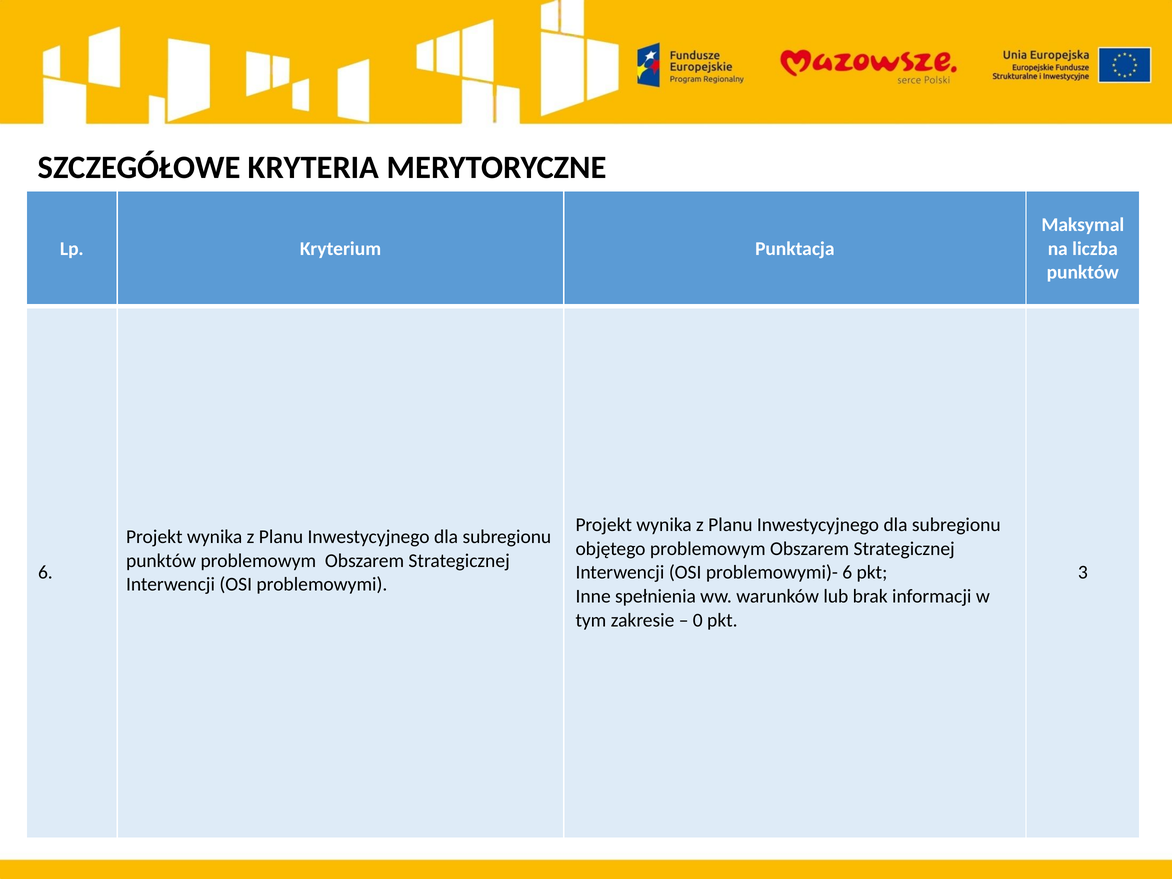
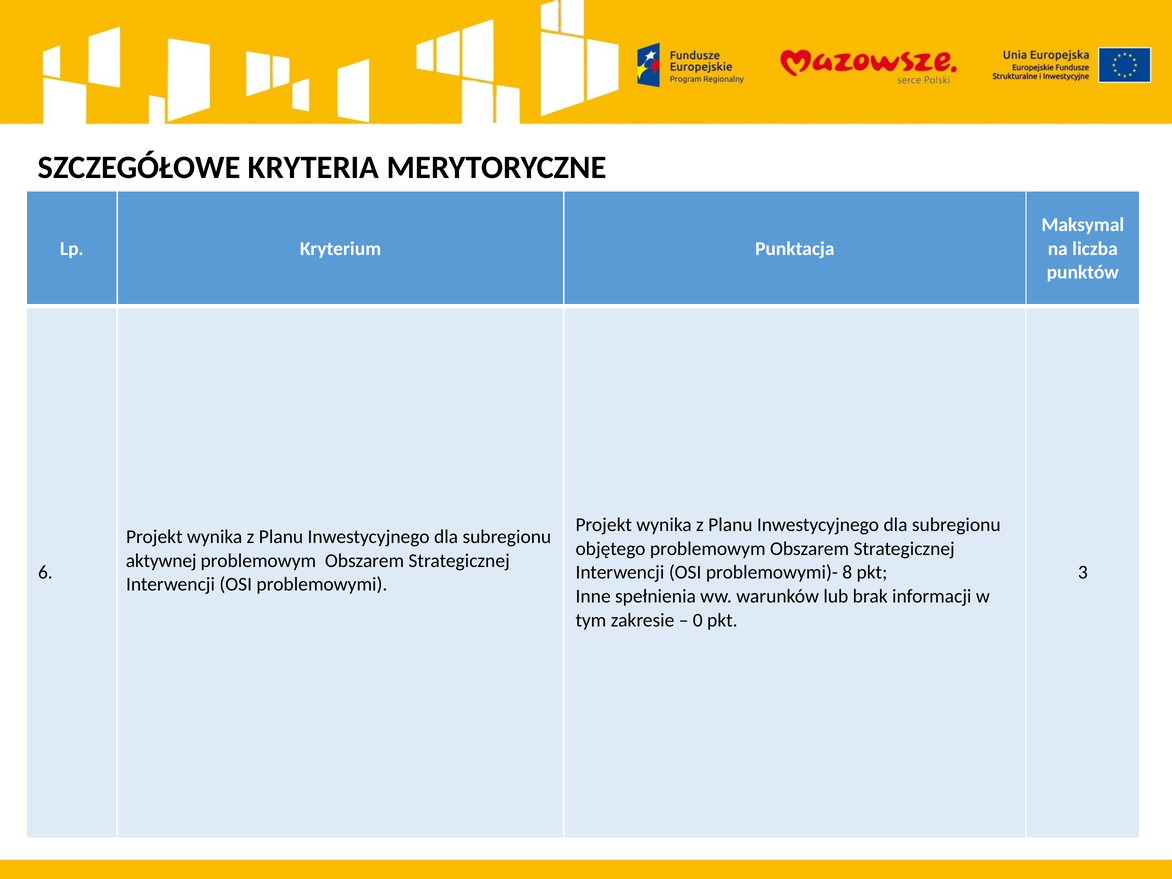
punktów: punktów -> aktywnej (161, 561)
problemowymi)- 6: 6 -> 8 (847, 573)
